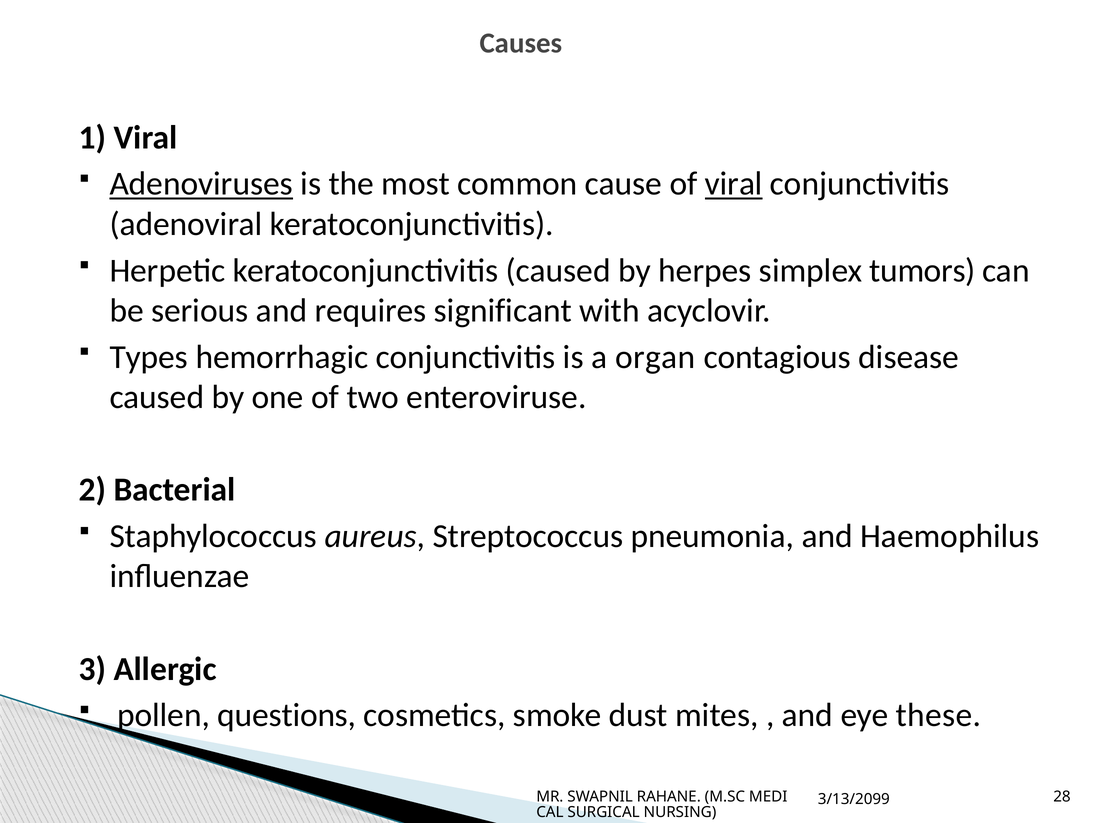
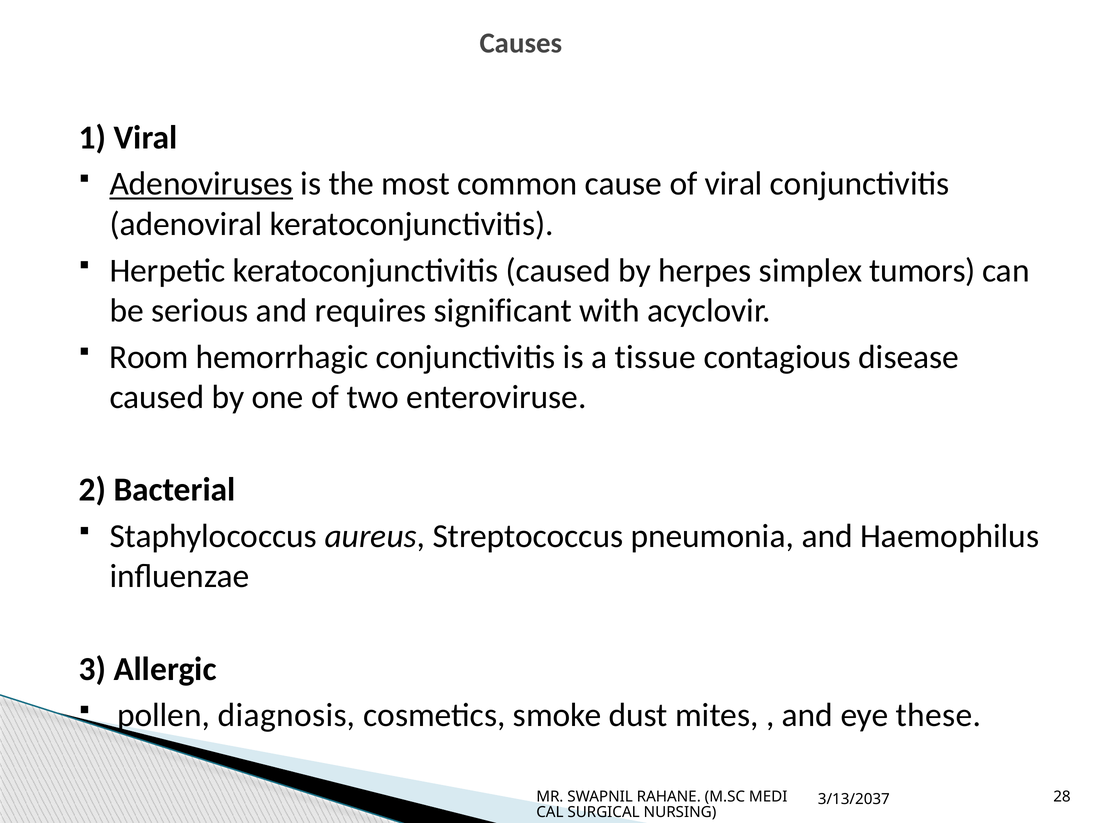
viral underline: present -> none (734, 184)
Types: Types -> Room (149, 357)
organ: organ -> tissue (655, 357)
questions: questions -> diagnosis (287, 715)
3/13/2099: 3/13/2099 -> 3/13/2037 (854, 799)
